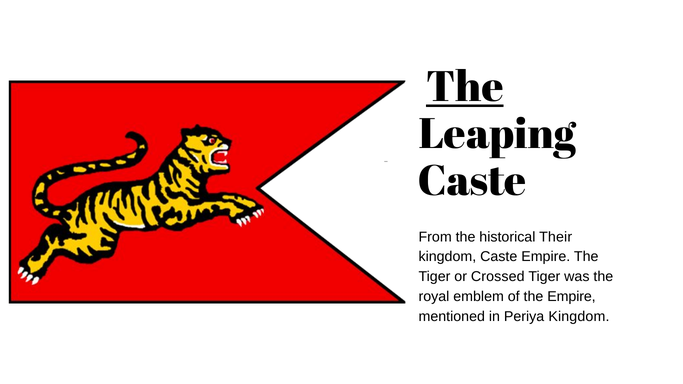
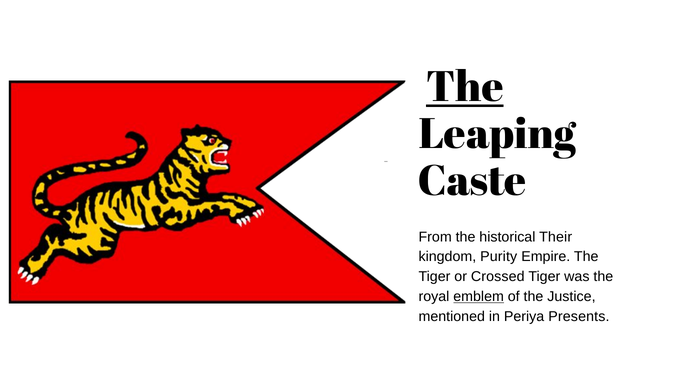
kingdom Caste: Caste -> Purity (499, 257)
emblem underline: none -> present (479, 297)
the Empire: Empire -> Justice (571, 297)
Periya Kingdom: Kingdom -> Presents (579, 317)
